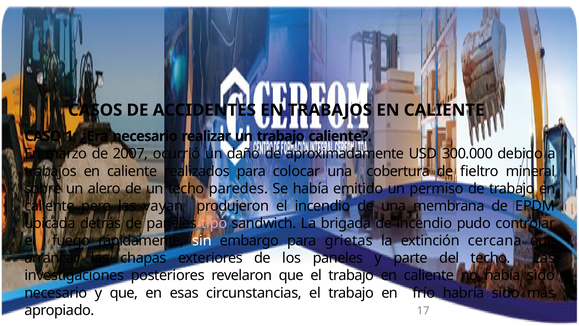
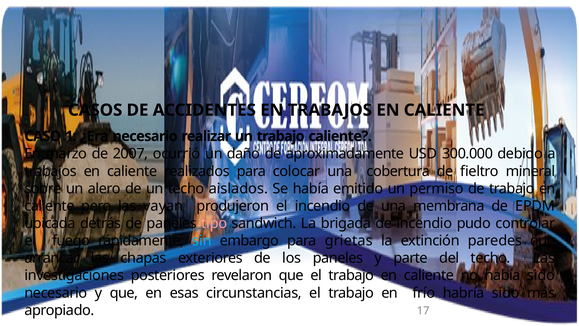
paredes: paredes -> aislados (238, 188)
sin colour: white -> light blue (202, 241)
cercana: cercana -> paredes (495, 241)
